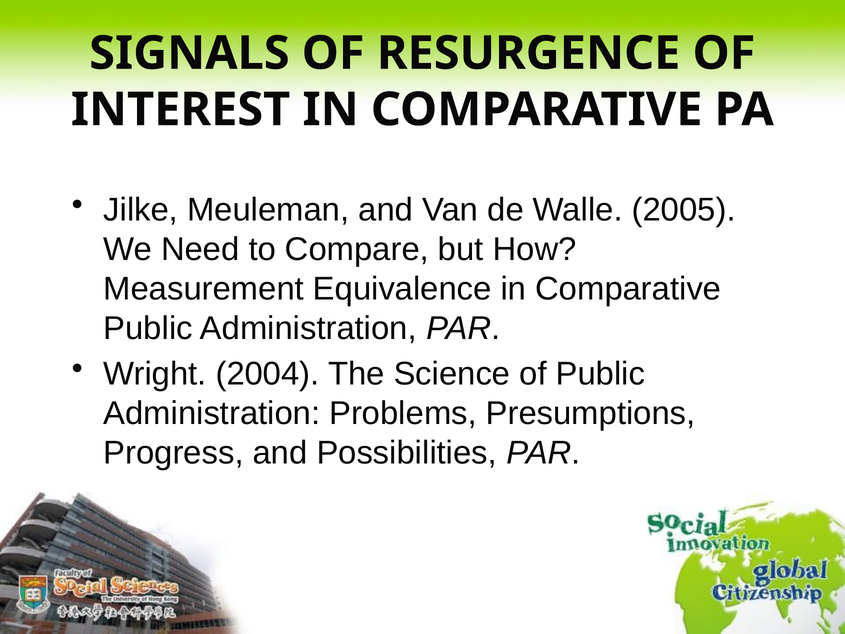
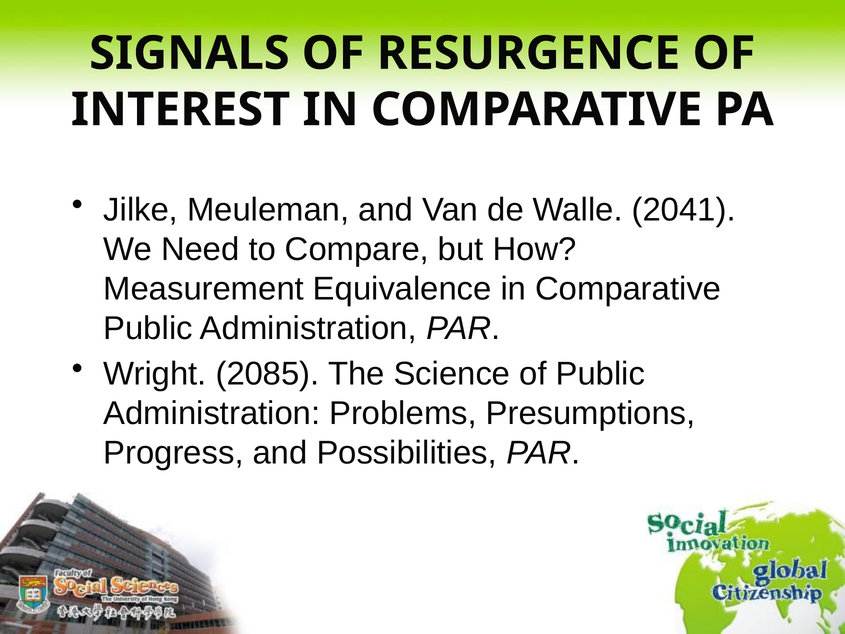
2005: 2005 -> 2041 (684, 210)
2004: 2004 -> 2085 (268, 374)
